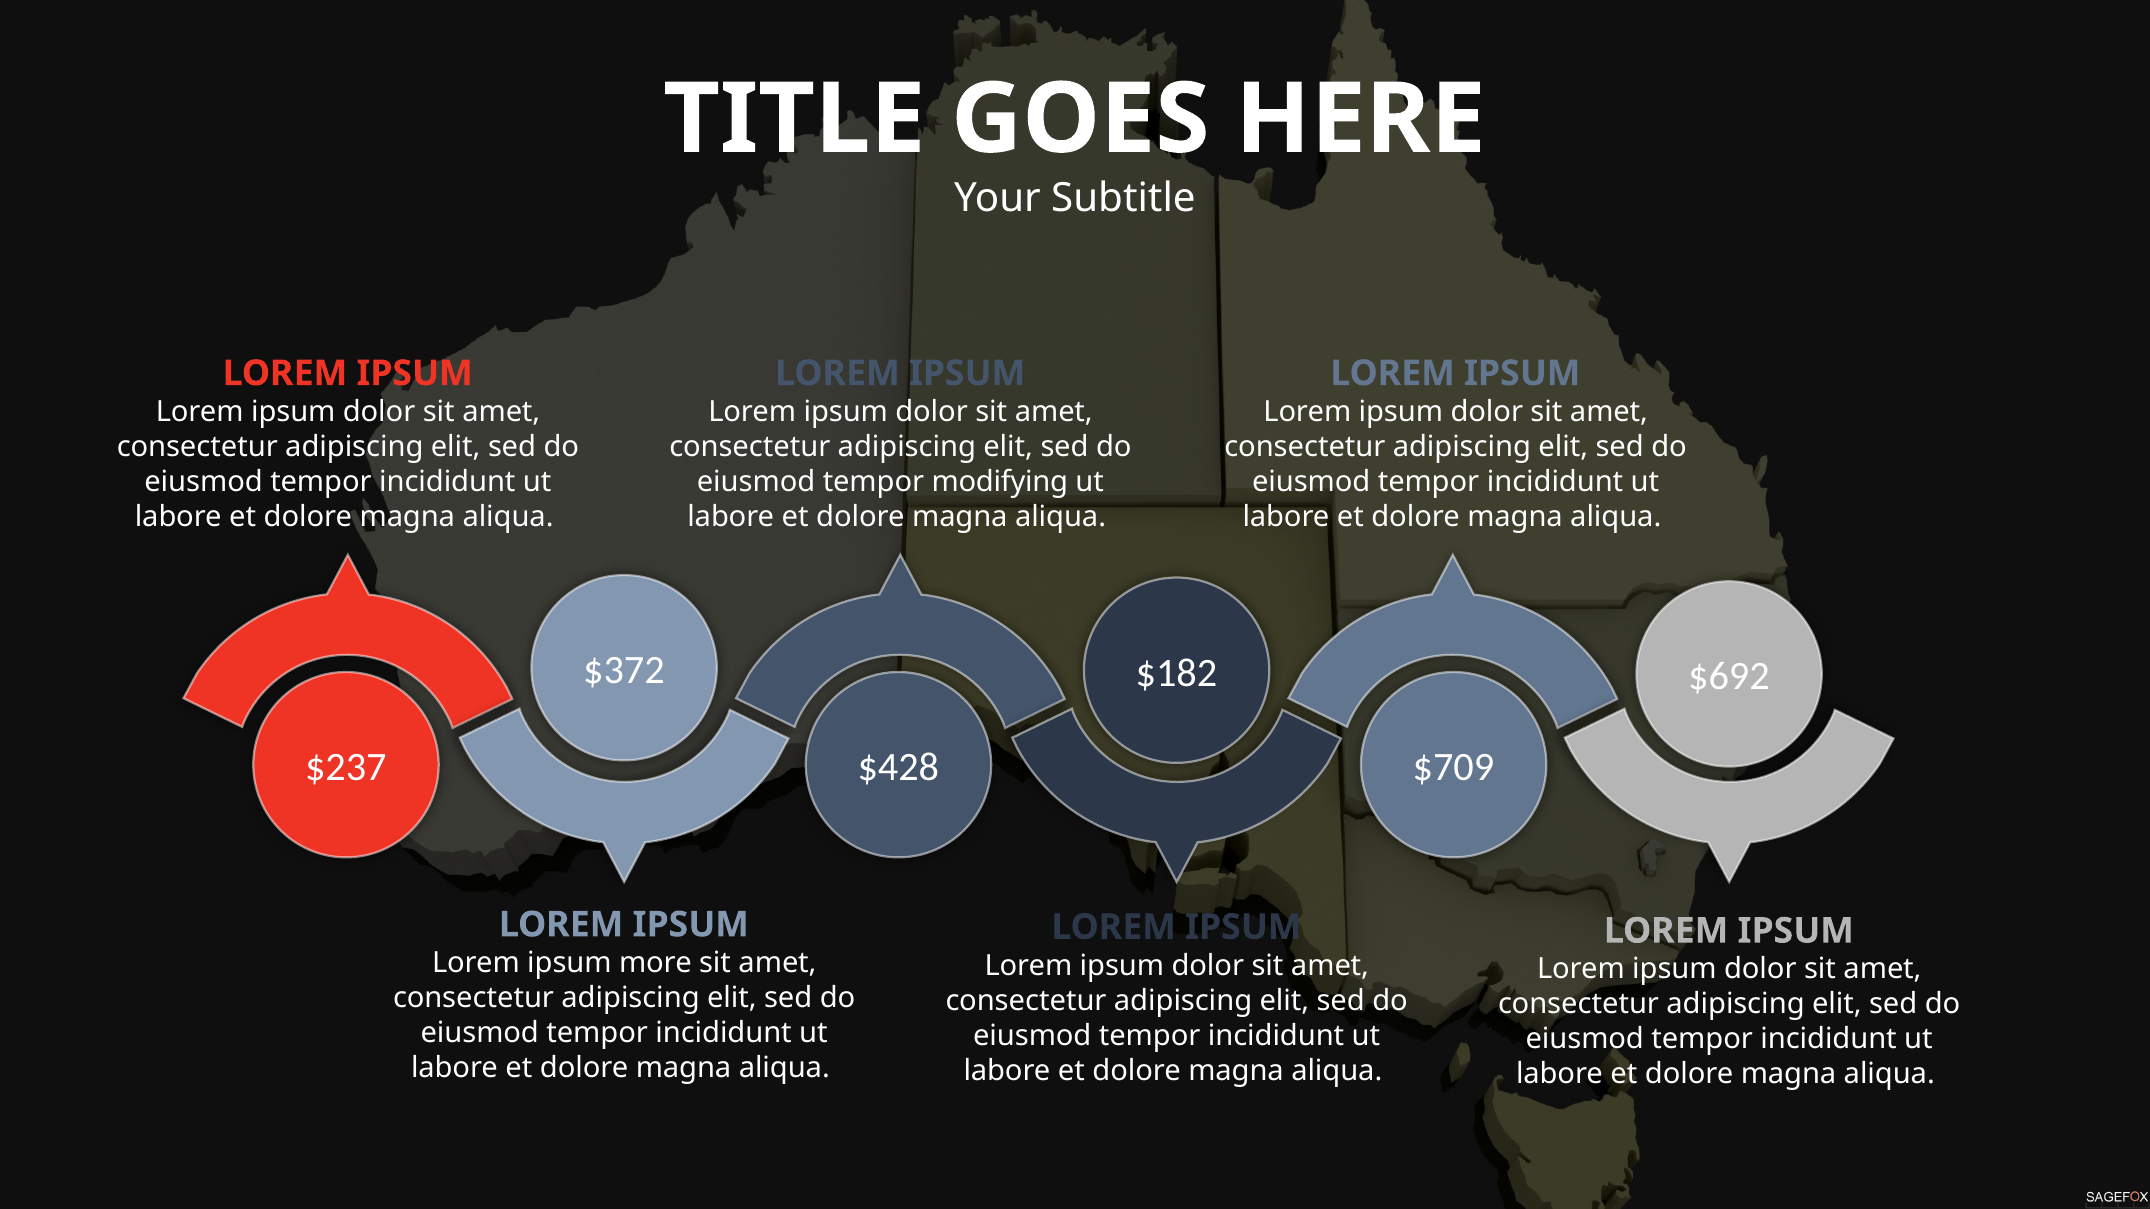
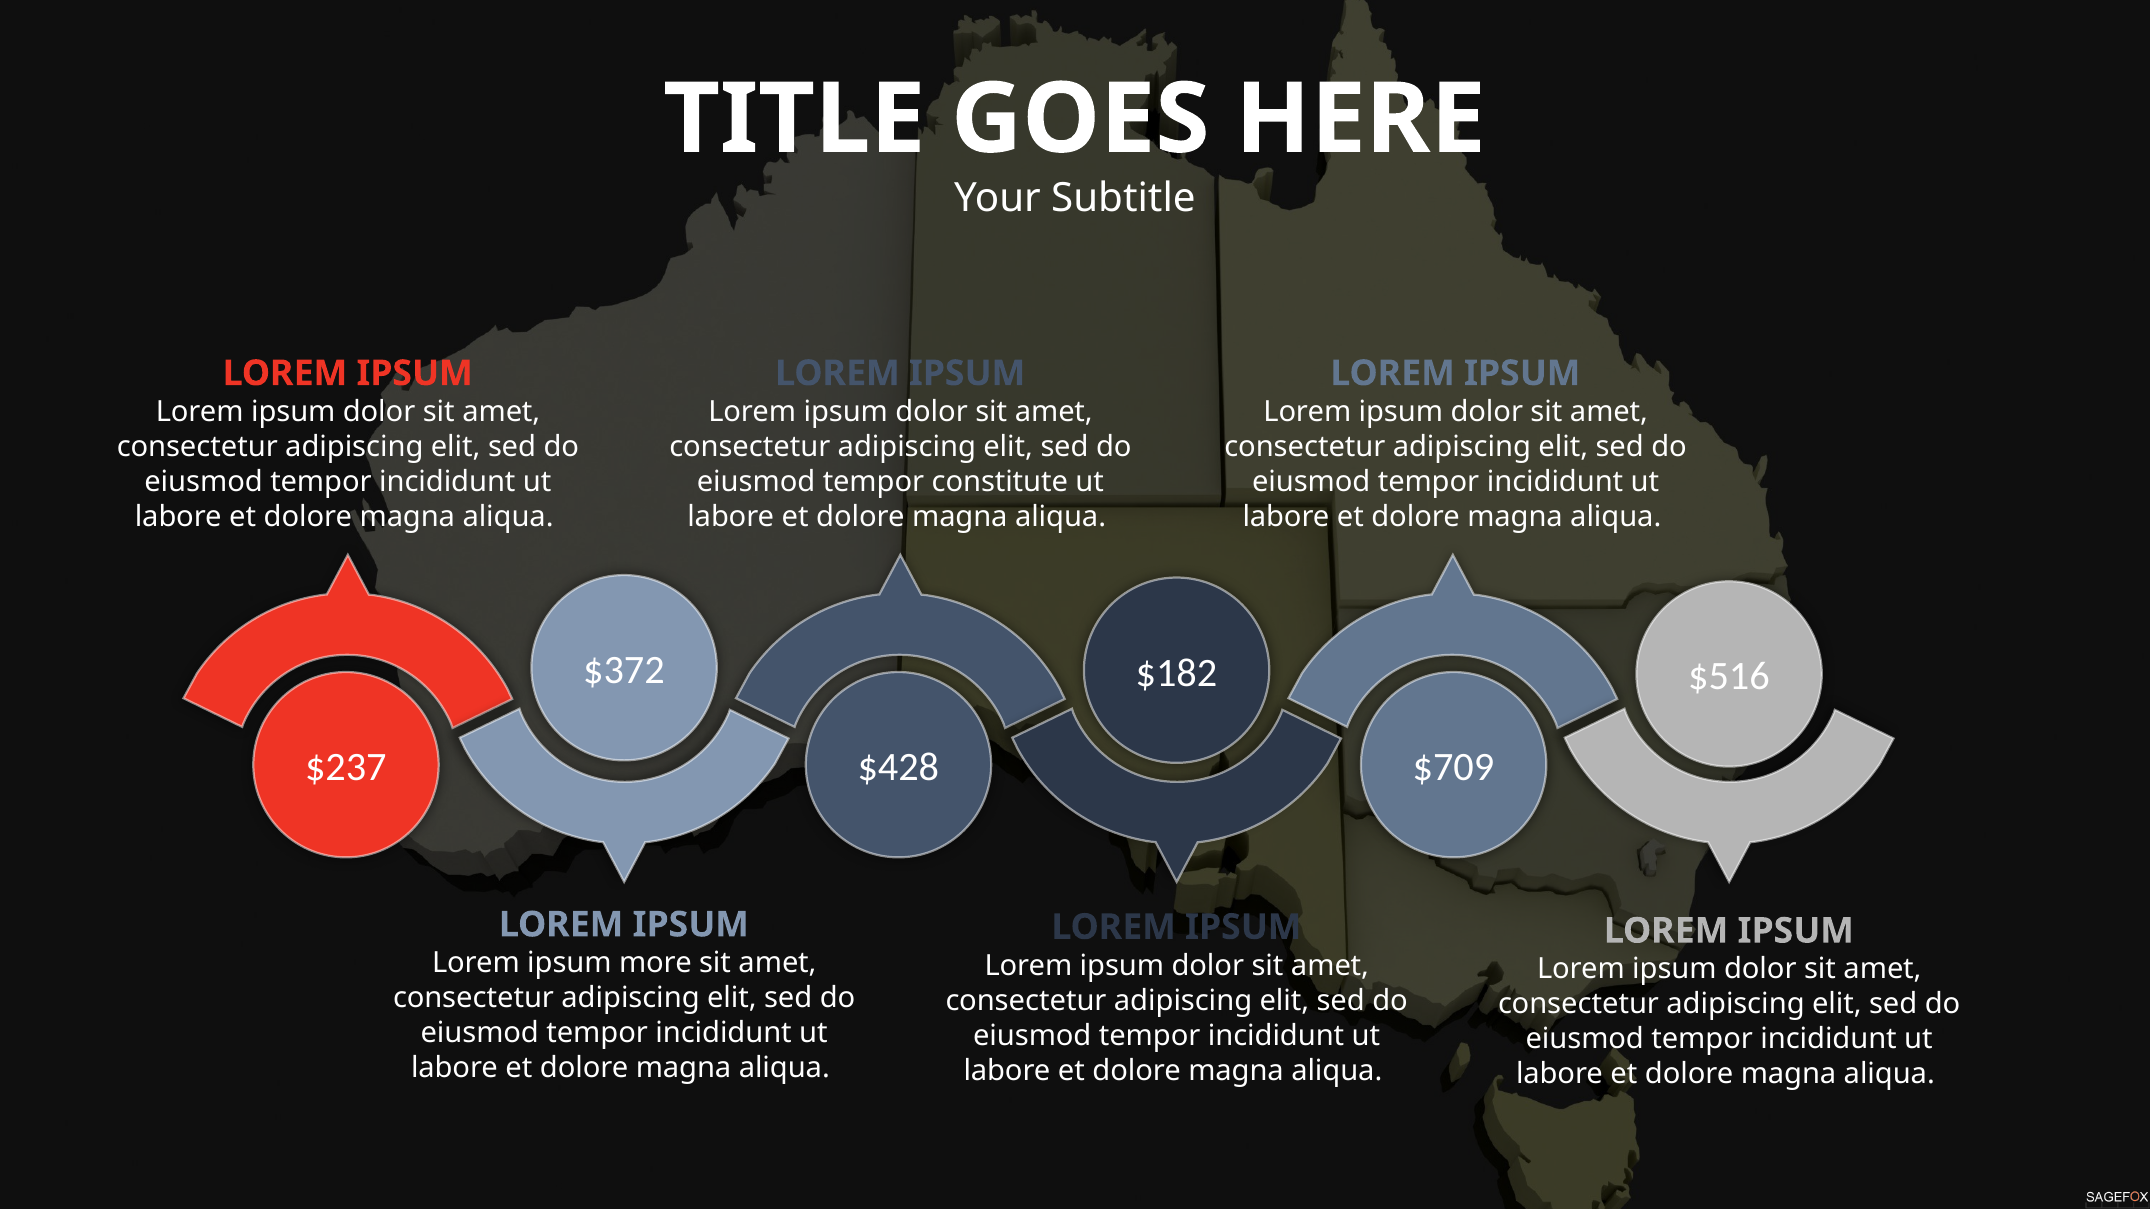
modifying: modifying -> constitute (1000, 482)
$692: $692 -> $516 (1729, 677)
